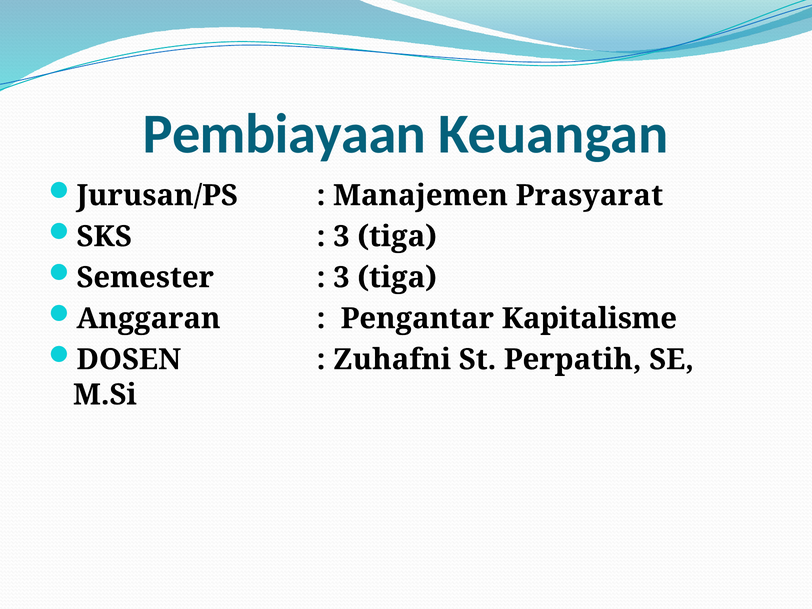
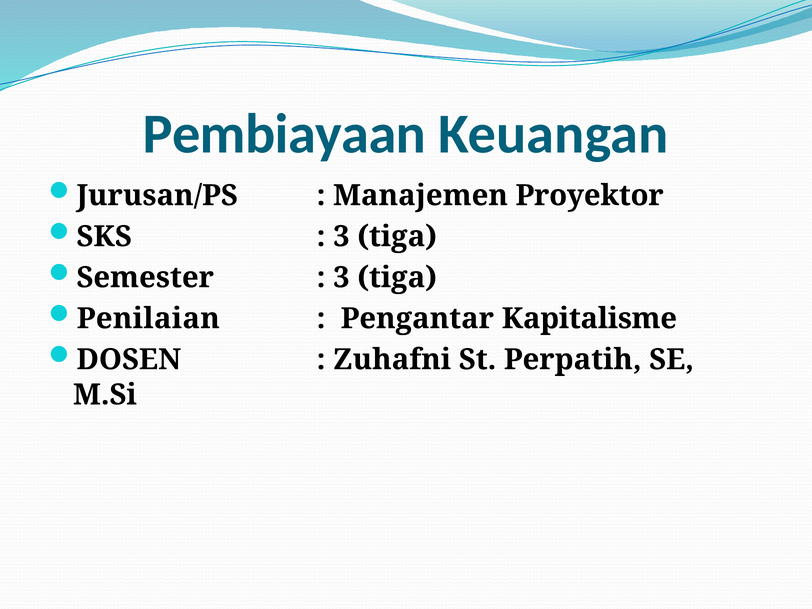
Prasyarat: Prasyarat -> Proyektor (590, 196)
Anggaran: Anggaran -> Penilaian (148, 319)
